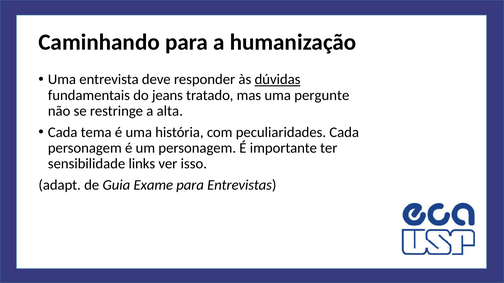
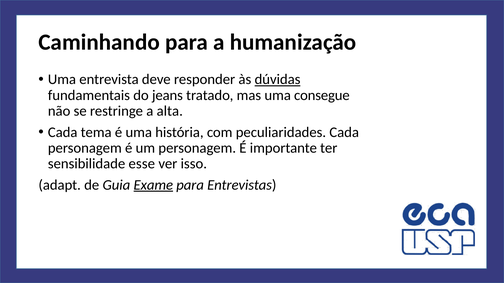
pergunte: pergunte -> consegue (322, 95)
links: links -> esse (142, 164)
Exame underline: none -> present (153, 185)
